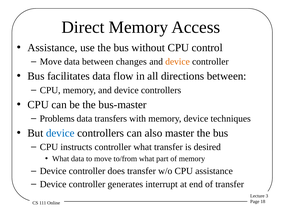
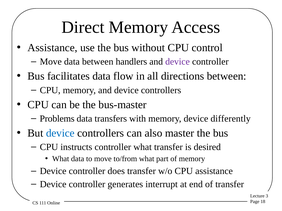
changes: changes -> handlers (131, 62)
device colour: orange -> purple (178, 62)
techniques: techniques -> differently (231, 119)
